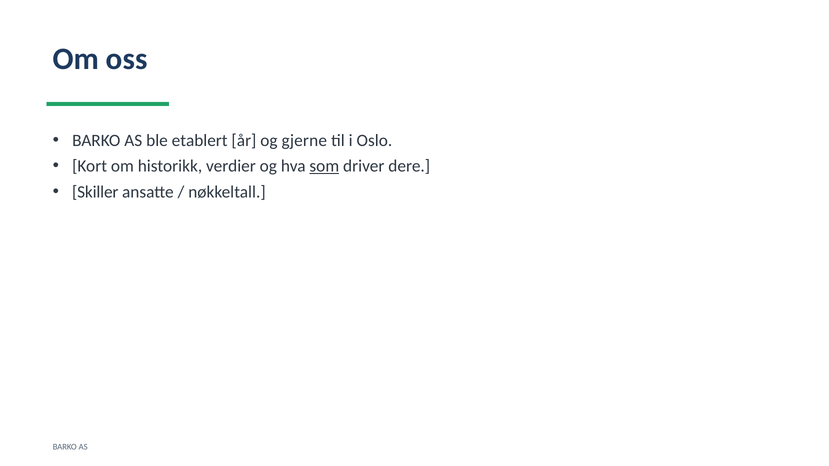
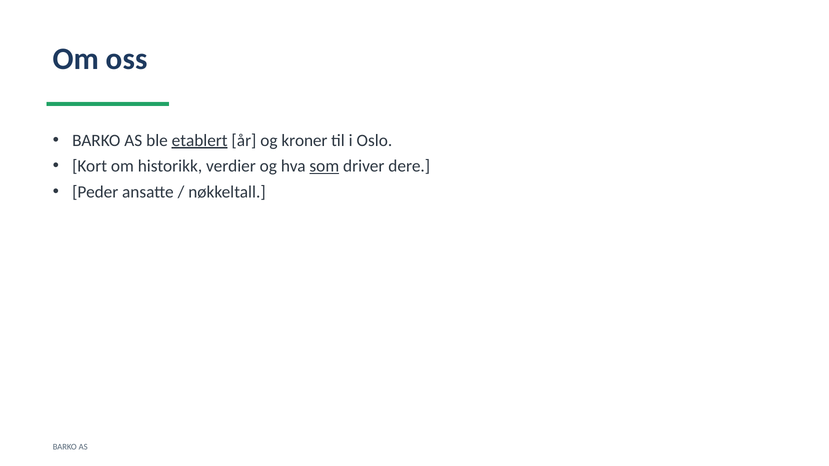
etablert underline: none -> present (200, 140)
gjerne: gjerne -> kroner (304, 140)
Skiller: Skiller -> Peder (95, 192)
